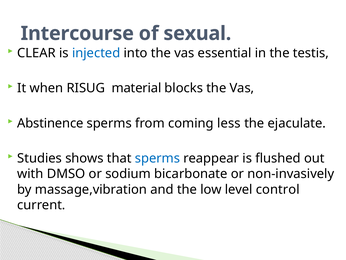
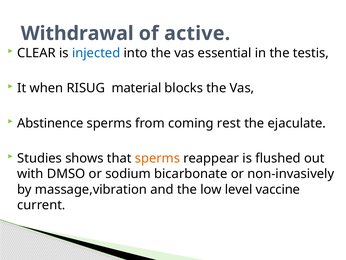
Intercourse: Intercourse -> Withdrawal (77, 33)
sexual: sexual -> active (197, 33)
less: less -> rest (229, 123)
sperms colour: blue -> orange (157, 158)
control: control -> vaccine (278, 189)
